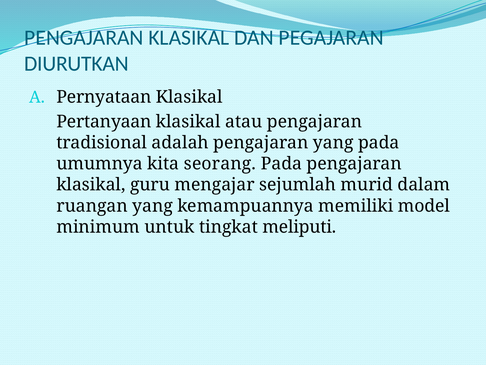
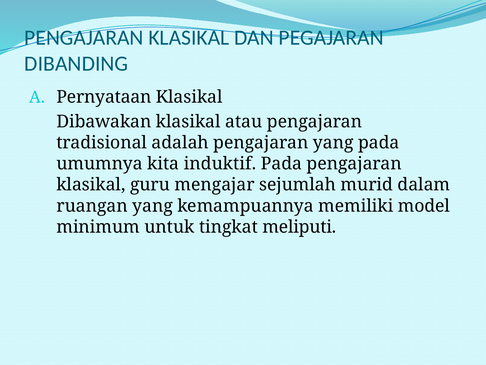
DIURUTKAN: DIURUTKAN -> DIBANDING (76, 64)
Pertanyaan: Pertanyaan -> Dibawakan (104, 121)
seorang: seorang -> induktif (220, 164)
